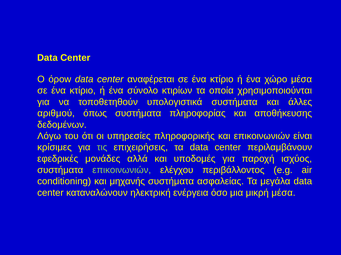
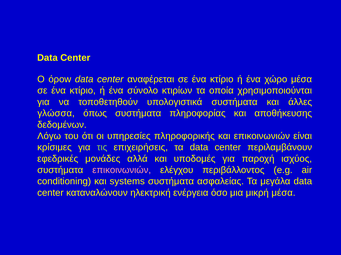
αριθμού: αριθμού -> γλώσσα (56, 114)
επικοινωνιών colour: light green -> pink (122, 170)
μηχανής: μηχανής -> systems (127, 182)
